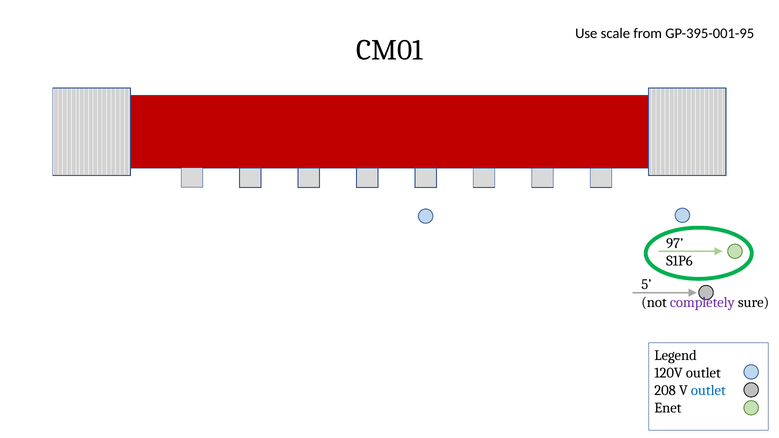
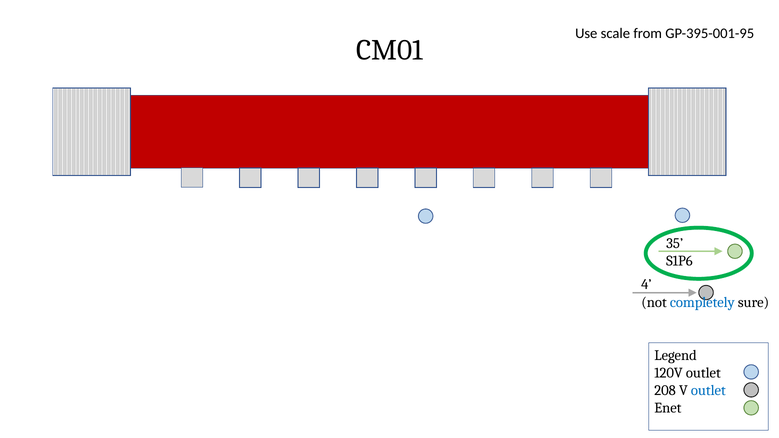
97: 97 -> 35 (675, 243)
5: 5 -> 4 (646, 285)
completely colour: purple -> blue (702, 302)
